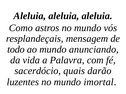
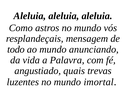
sacerdócio: sacerdócio -> angustiado (38, 71)
darão: darão -> trevas (99, 71)
